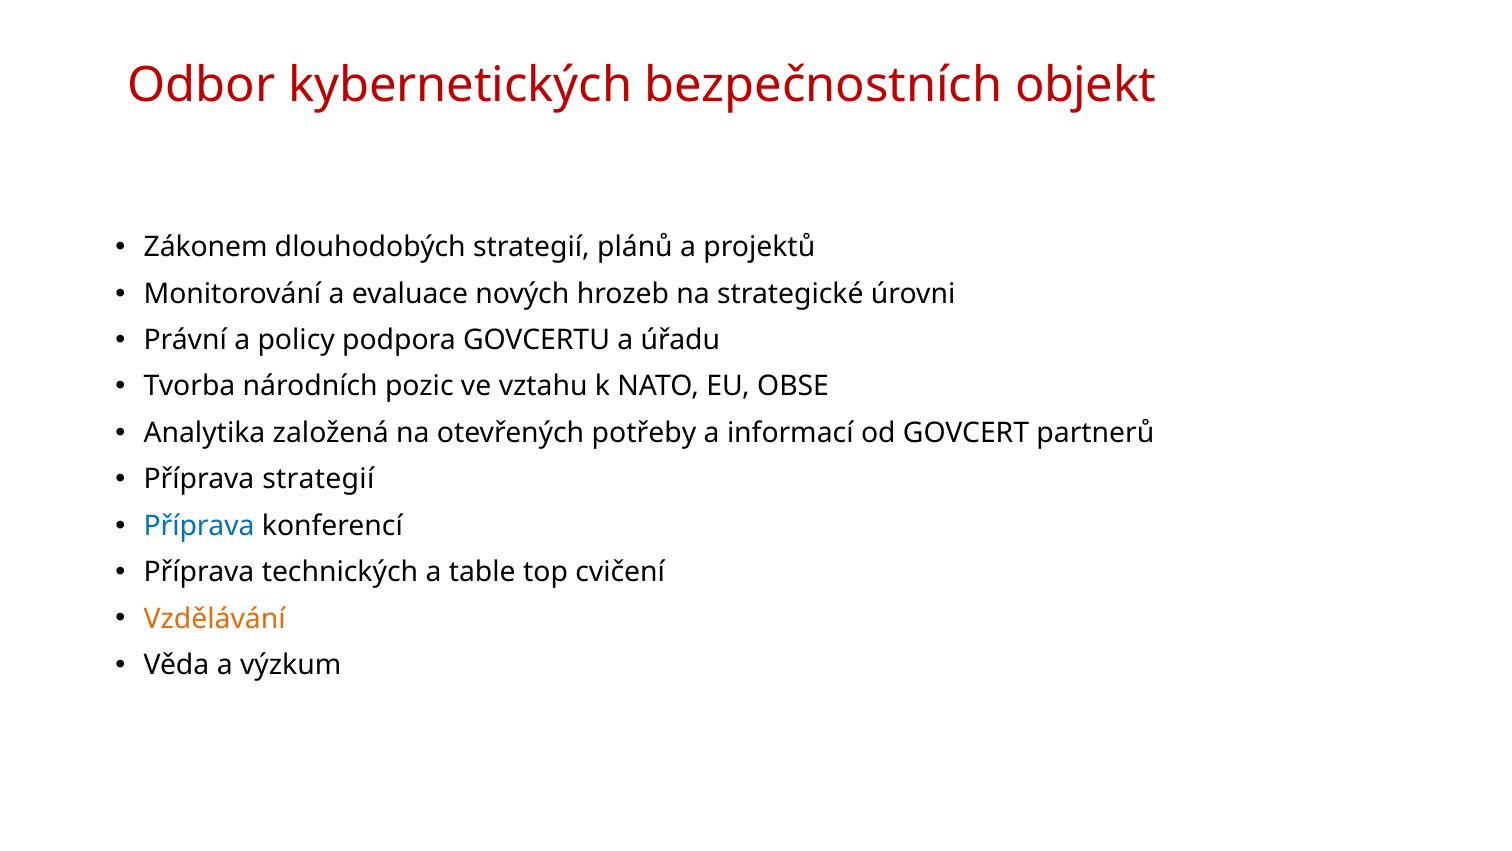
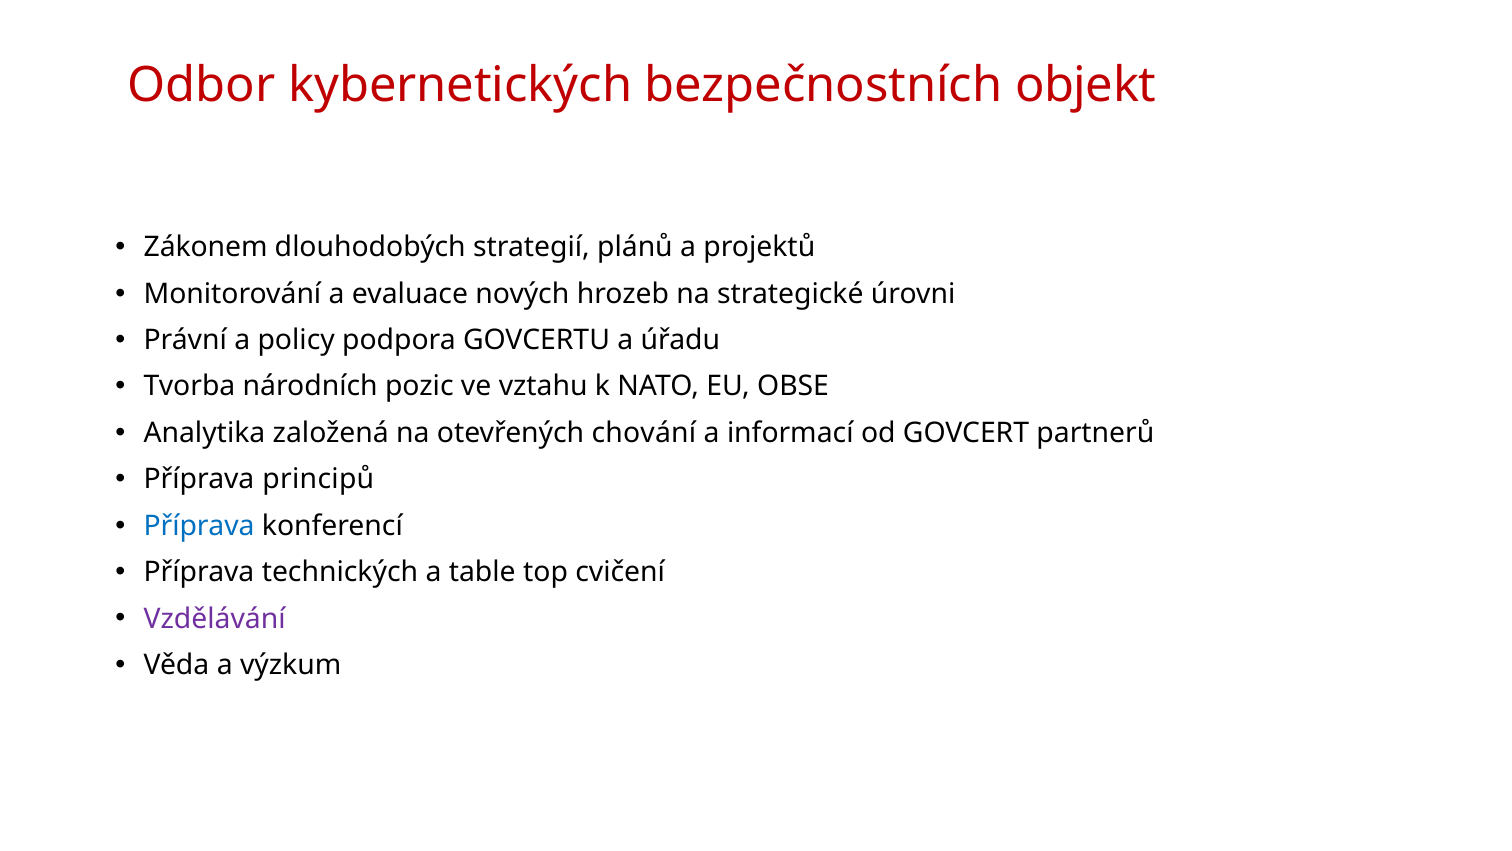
potřeby: potřeby -> chování (644, 433)
Příprava strategií: strategií -> principů (318, 479)
Vzdělávání colour: orange -> purple (215, 618)
